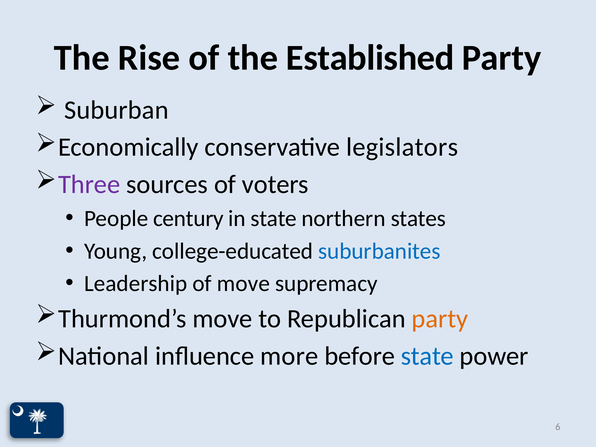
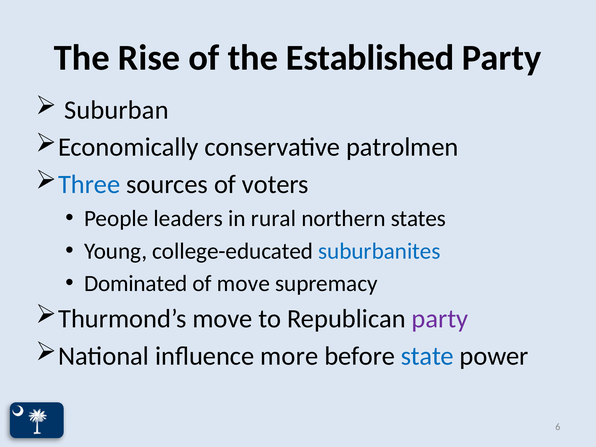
legislators: legislators -> patrolmen (402, 147)
Three colour: purple -> blue (89, 184)
century: century -> leaders (188, 219)
in state: state -> rural (273, 219)
Leadership: Leadership -> Dominated (136, 283)
party colour: orange -> purple (440, 319)
